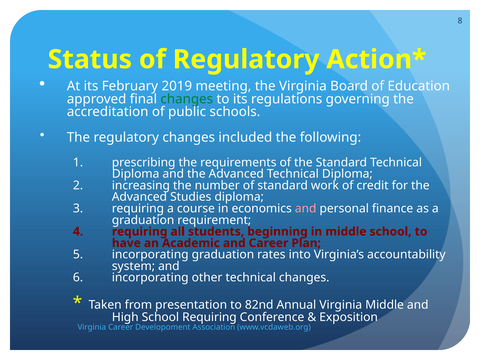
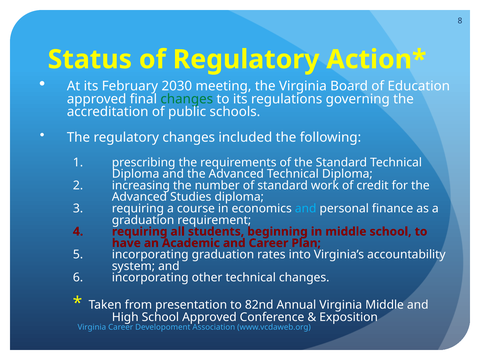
2019: 2019 -> 2030 (177, 86)
and colour: pink -> light blue (306, 209)
School Requiring: Requiring -> Approved (209, 317)
